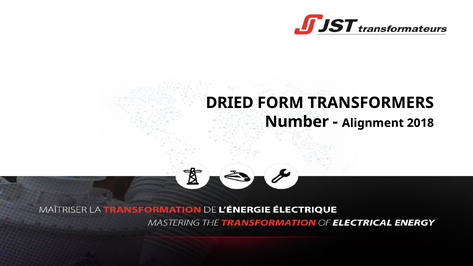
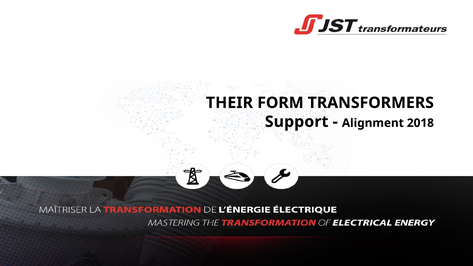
DRIED: DRIED -> THEIR (229, 103)
Number: Number -> Support (297, 122)
